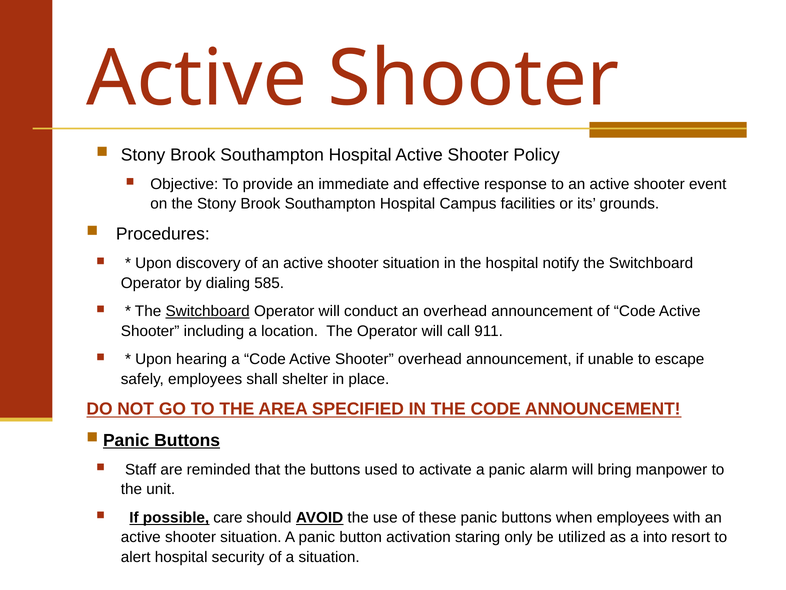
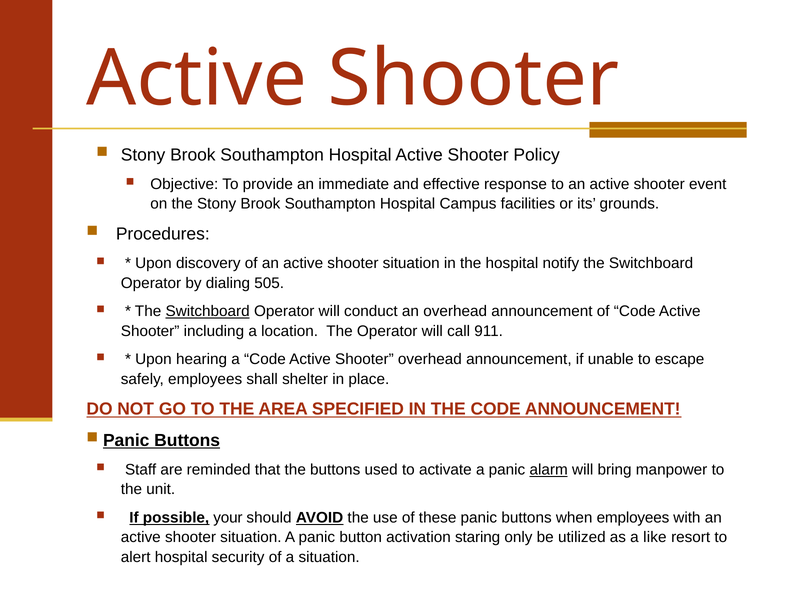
585: 585 -> 505 (269, 283)
alarm underline: none -> present (549, 469)
care: care -> your (228, 517)
into: into -> like (655, 537)
